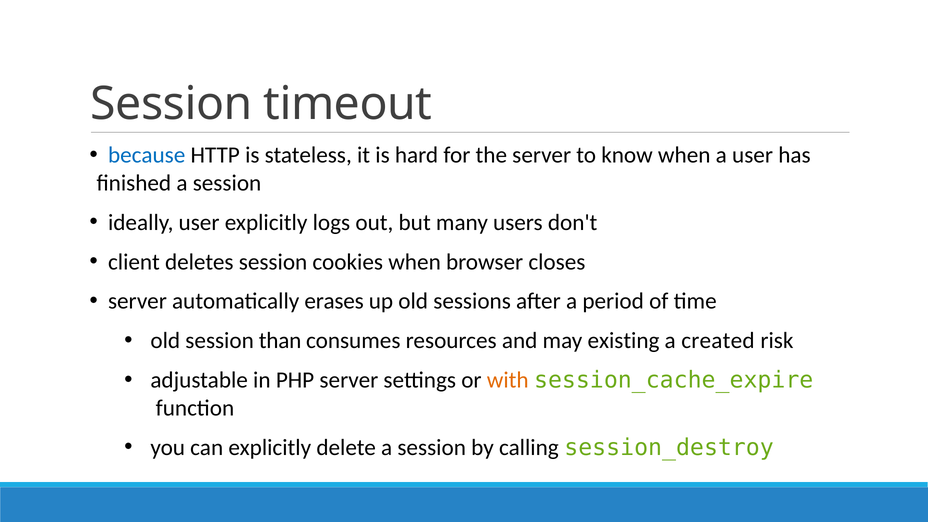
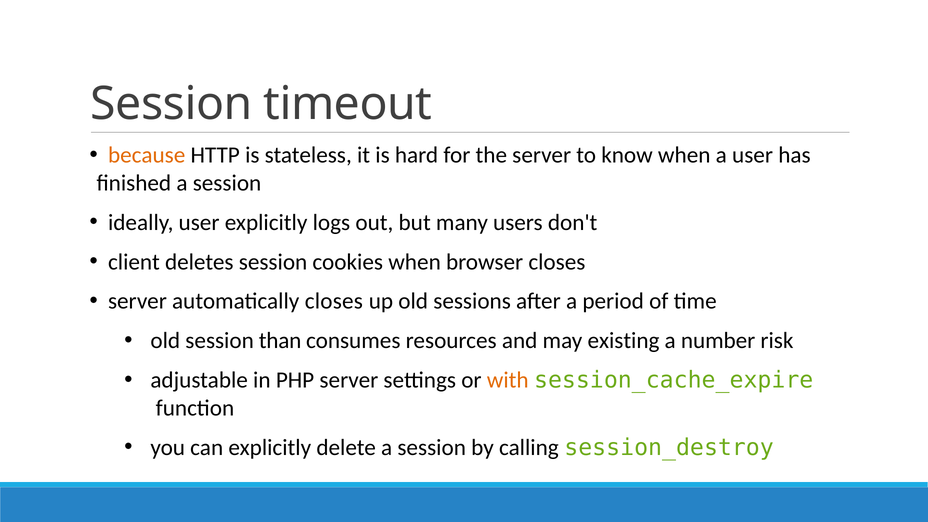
because colour: blue -> orange (147, 155)
automatically erases: erases -> closes (334, 301)
created: created -> number (718, 341)
